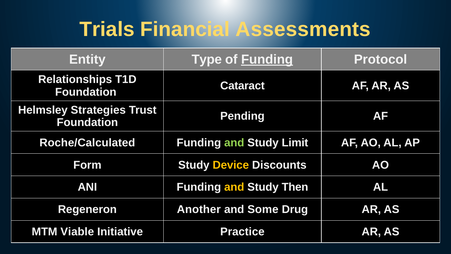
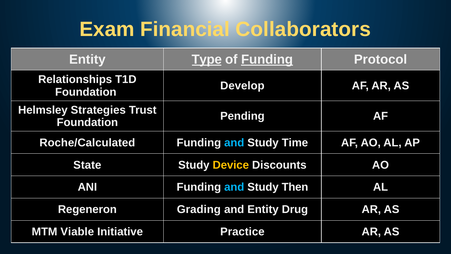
Trials: Trials -> Exam (107, 29)
Assessments: Assessments -> Collaborators (303, 29)
Type underline: none -> present (207, 59)
Cataract: Cataract -> Develop (242, 86)
and colour: light green -> light blue (234, 142)
Limit: Limit -> Time (295, 142)
Form: Form -> State (87, 165)
and colour: yellow -> light blue (234, 187)
Another: Another -> Grading (199, 209)
and Some: Some -> Entity (263, 209)
